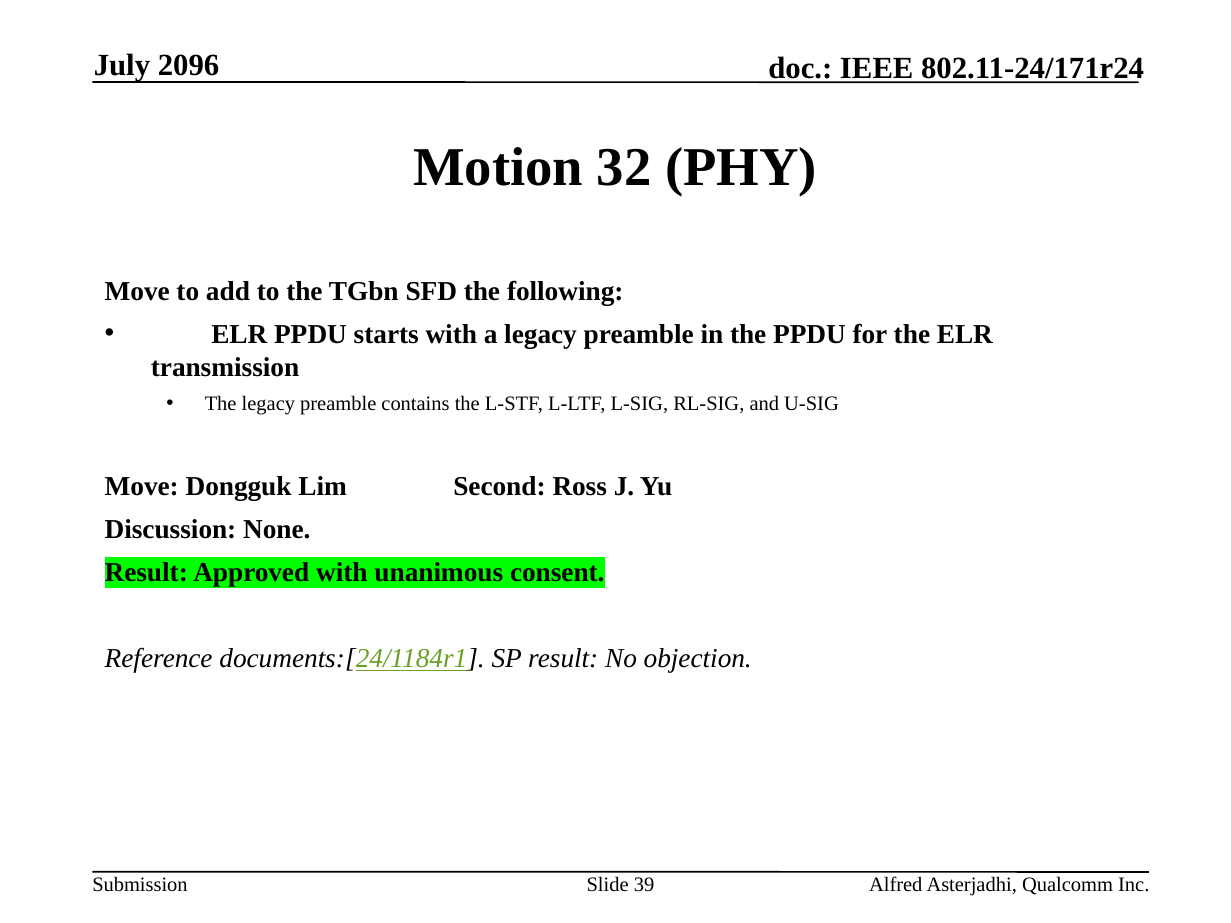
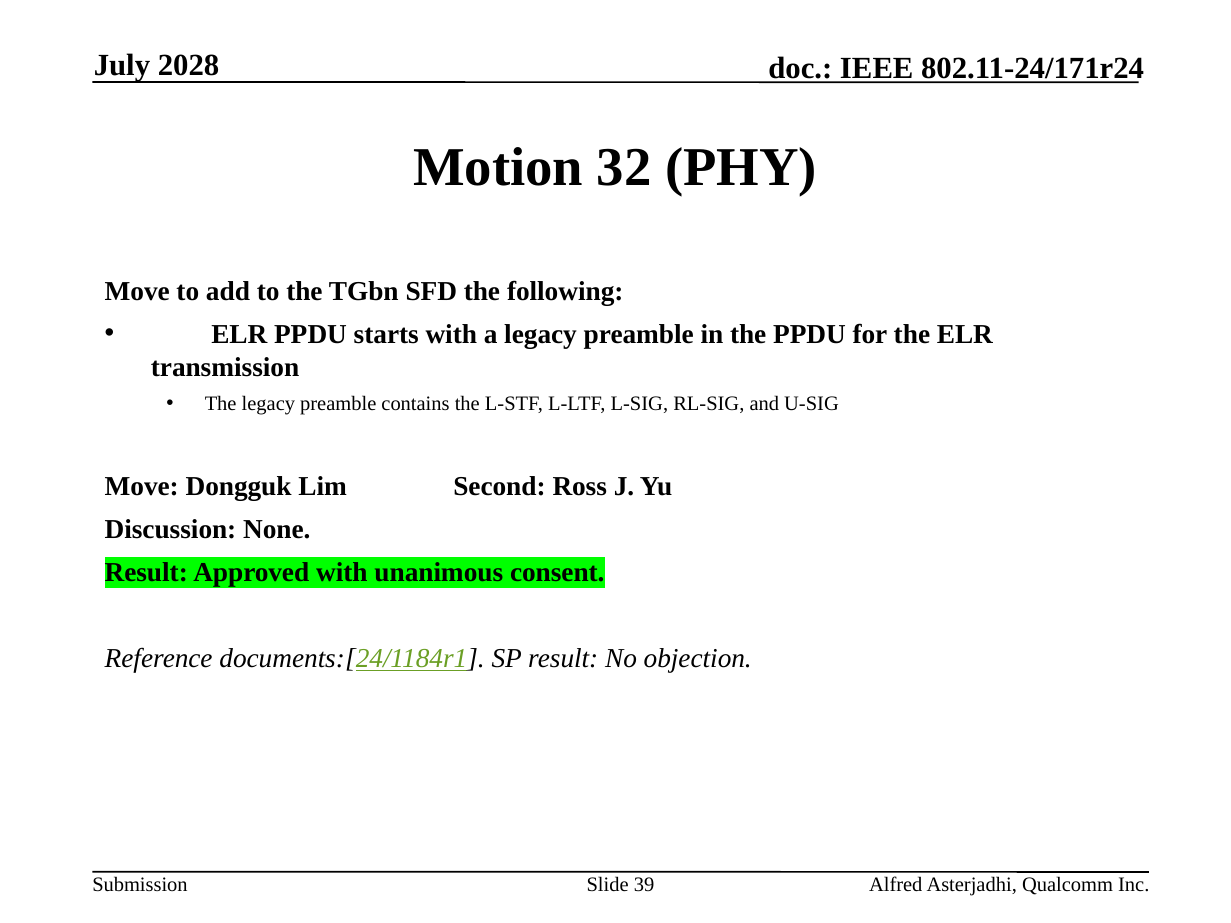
2096: 2096 -> 2028 (189, 65)
